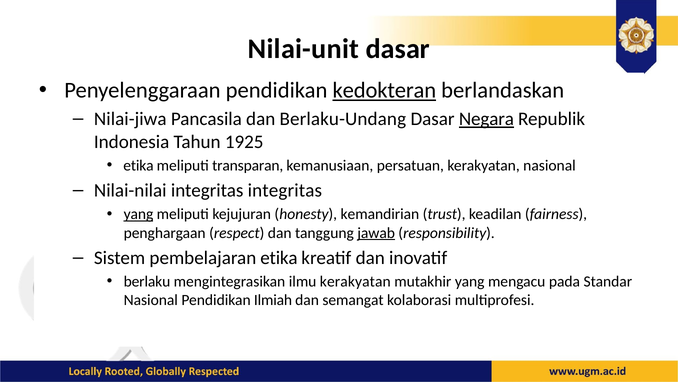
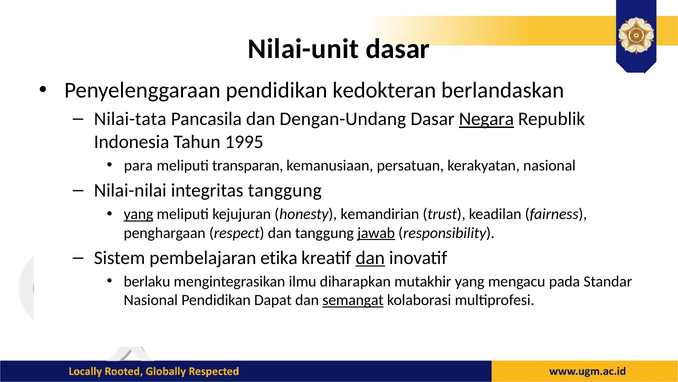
kedokteran underline: present -> none (384, 90)
Nilai-jiwa: Nilai-jiwa -> Nilai-tata (130, 119)
Berlaku-Undang: Berlaku-Undang -> Dengan-Undang (343, 119)
1925: 1925 -> 1995 (244, 142)
etika: etika -> para (138, 165)
integritas integritas: integritas -> tanggung (285, 190)
dan underline: none -> present (370, 257)
ilmu kerakyatan: kerakyatan -> diharapkan (355, 281)
Ilmiah: Ilmiah -> Dapat (273, 300)
semangat underline: none -> present (353, 300)
